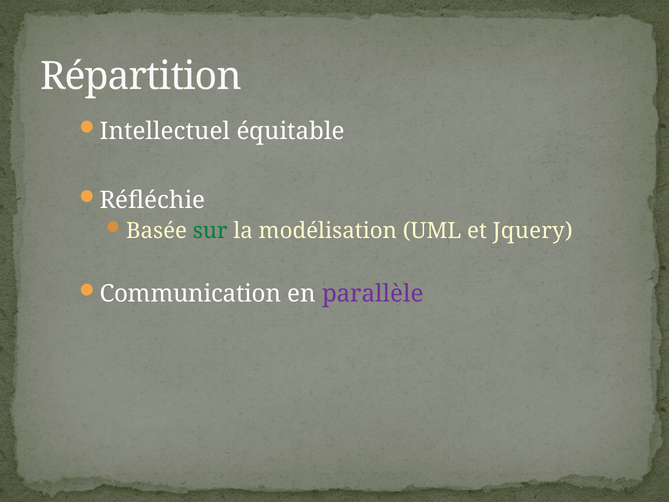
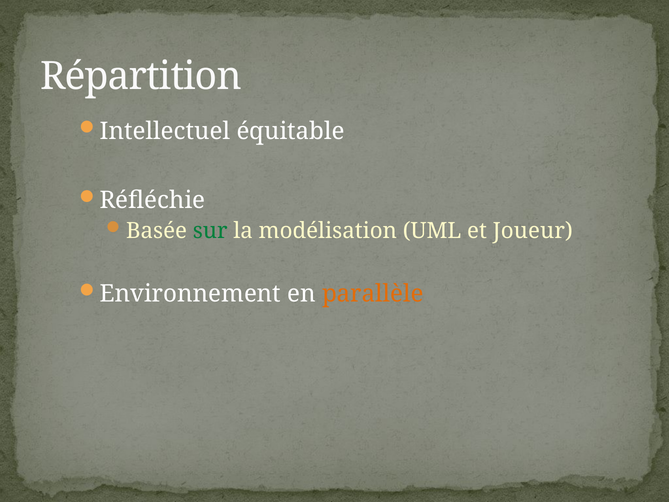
Jquery: Jquery -> Joueur (533, 231)
Communication: Communication -> Environnement (190, 294)
parallèle colour: purple -> orange (373, 294)
